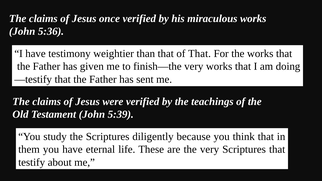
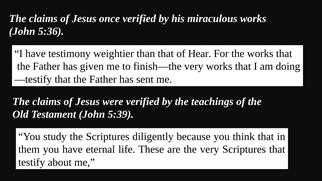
of That: That -> Hear (200, 54)
